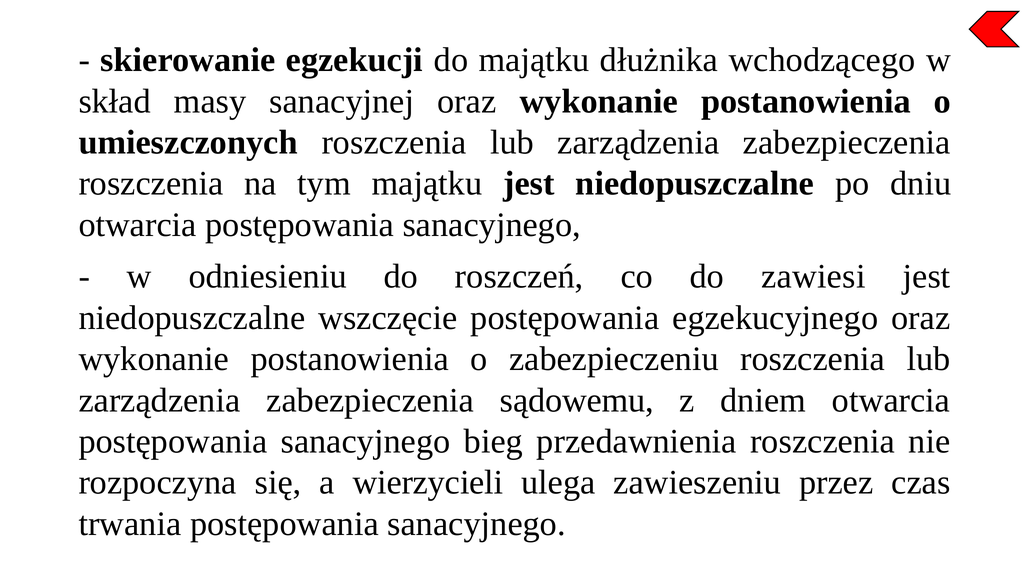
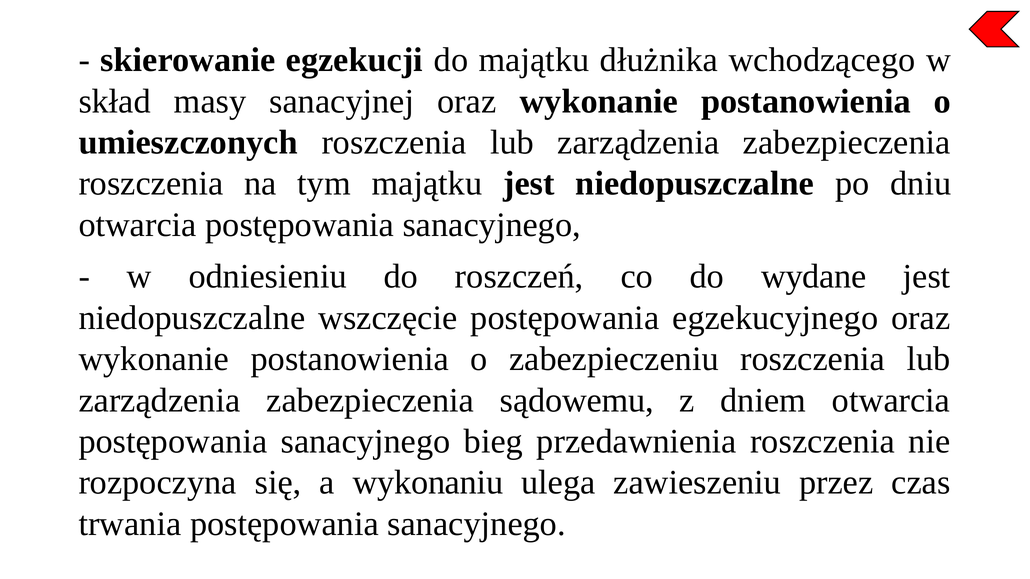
zawiesi: zawiesi -> wydane (814, 277)
wierzycieli: wierzycieli -> wykonaniu (428, 483)
